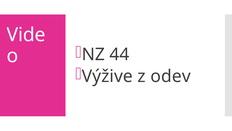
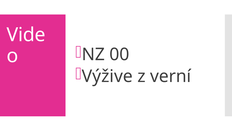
44: 44 -> 00 (119, 54)
odev: odev -> verní (171, 76)
